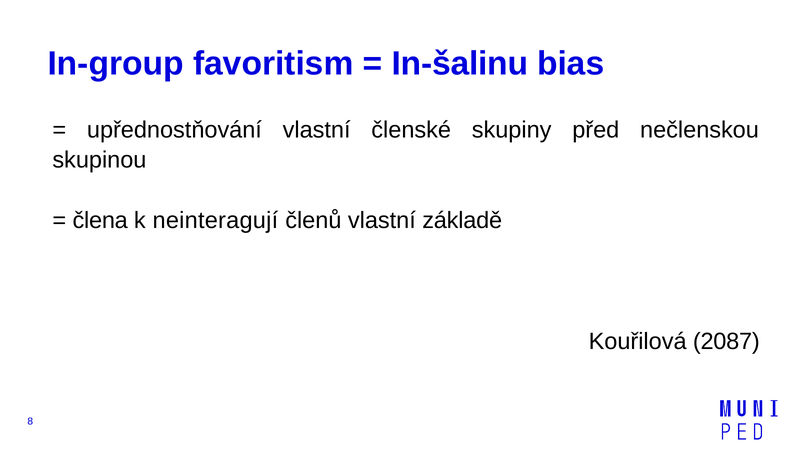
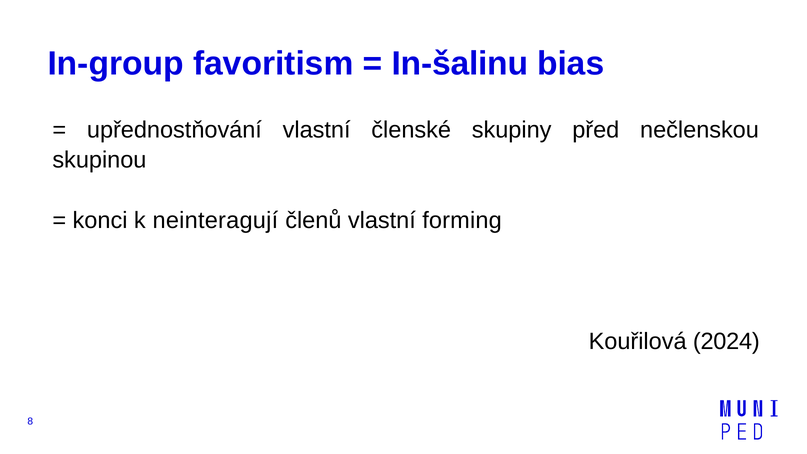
člena: člena -> konci (100, 221)
základě: základě -> forming (462, 221)
2087: 2087 -> 2024 (726, 342)
